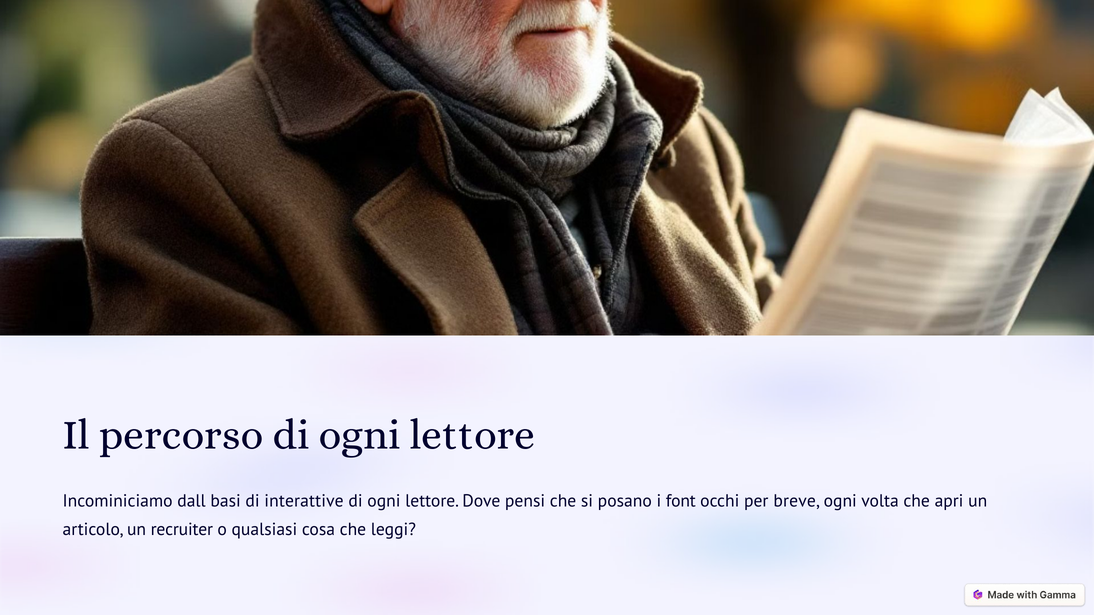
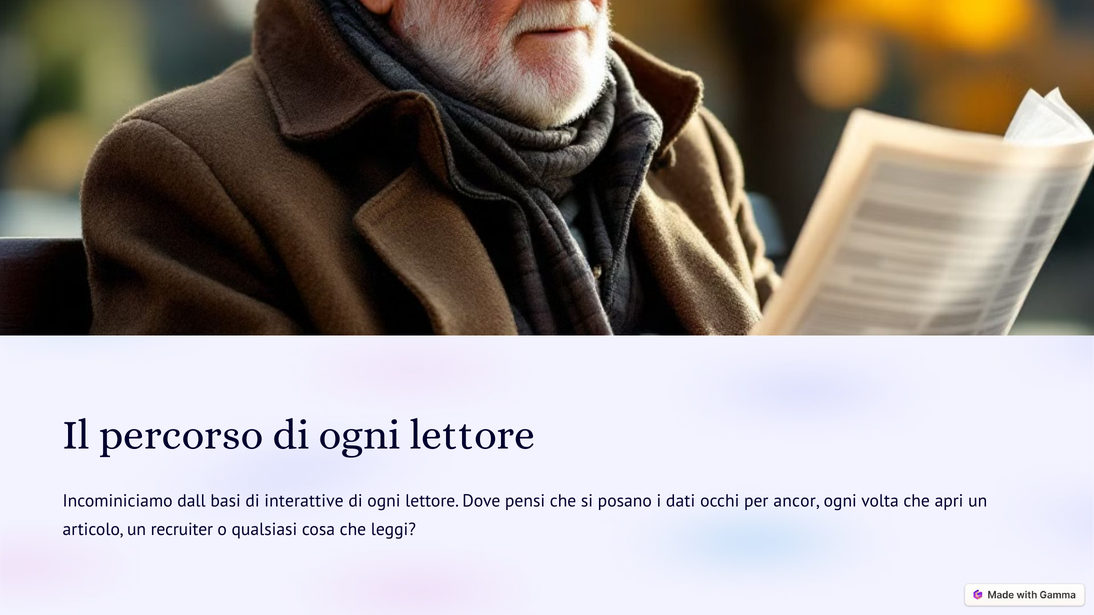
font: font -> dati (681, 501)
breve: breve -> ancor (797, 501)
